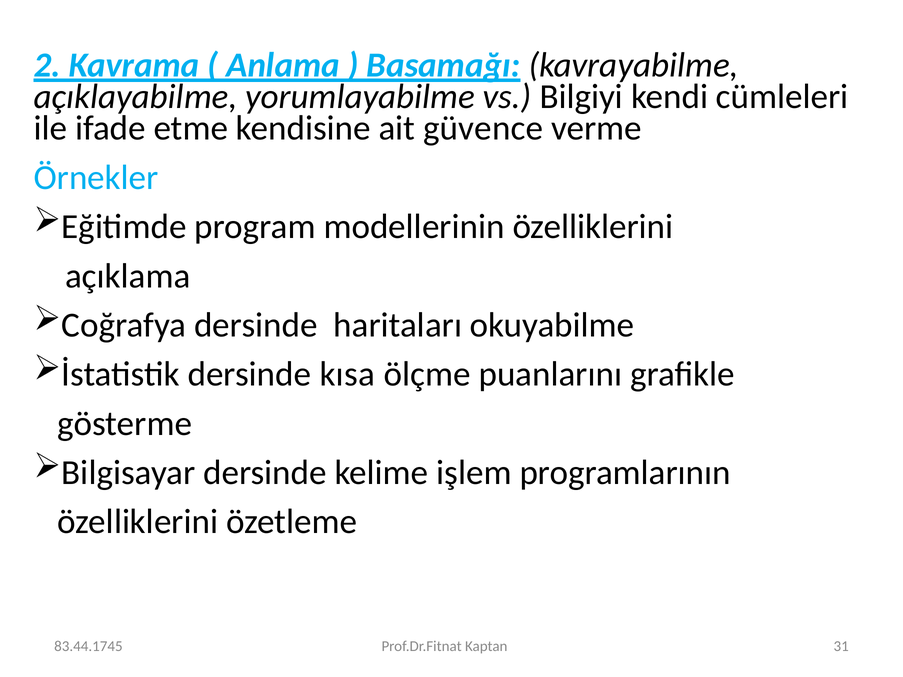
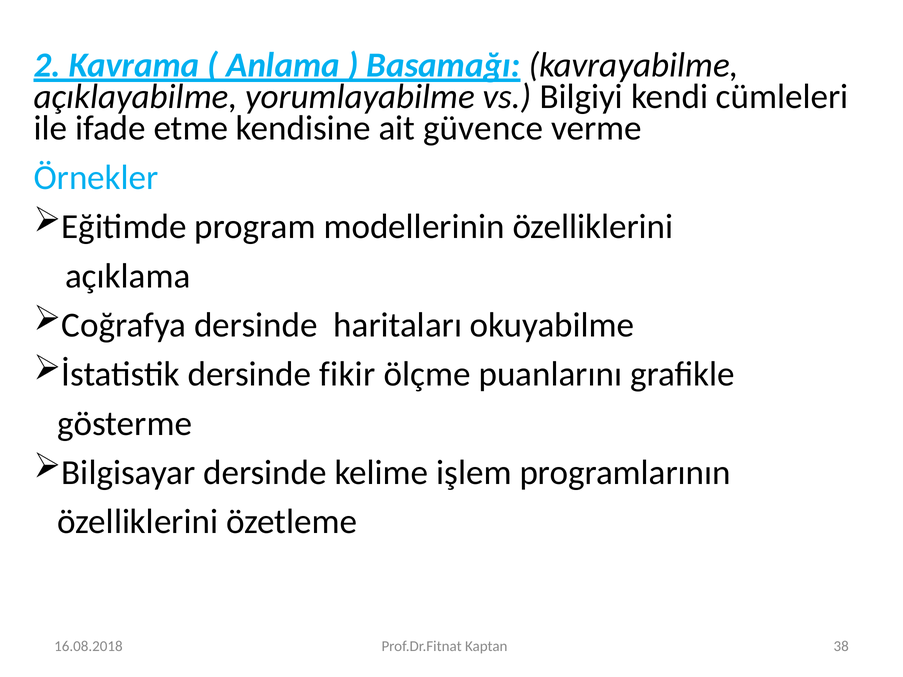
kısa: kısa -> fikir (347, 374)
83.44.1745: 83.44.1745 -> 16.08.2018 (88, 647)
31: 31 -> 38 (841, 647)
